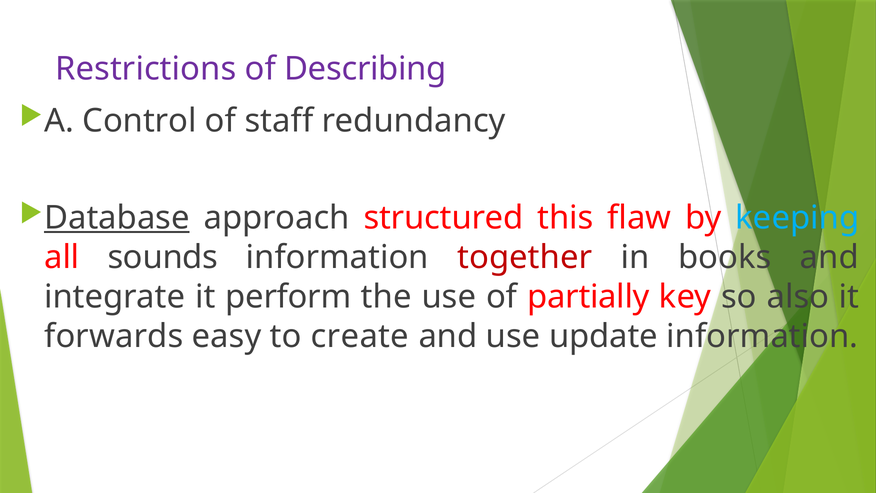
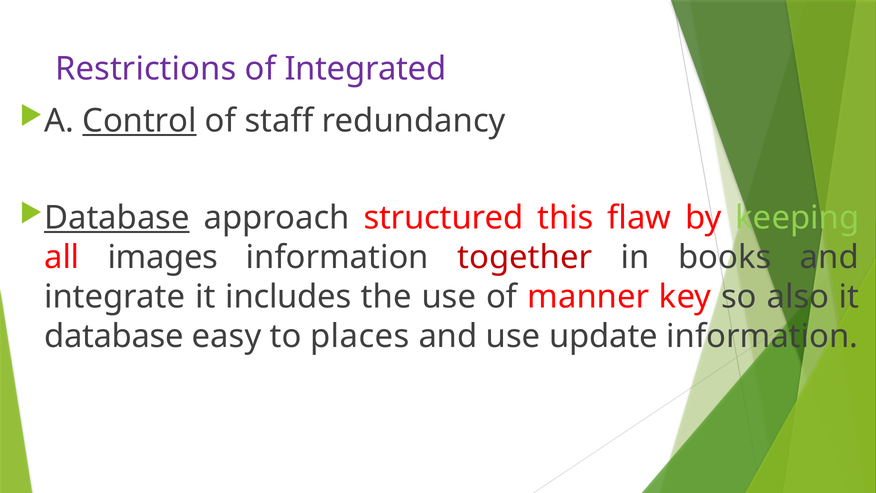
Describing: Describing -> Integrated (365, 69)
Control underline: none -> present (139, 121)
keeping colour: light blue -> light green (797, 218)
sounds: sounds -> images (163, 257)
perform: perform -> includes (288, 297)
partially: partially -> manner (588, 297)
forwards: forwards -> database (114, 336)
create: create -> places (360, 336)
